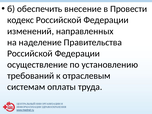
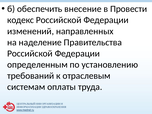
осуществление: осуществление -> определенным (37, 65)
